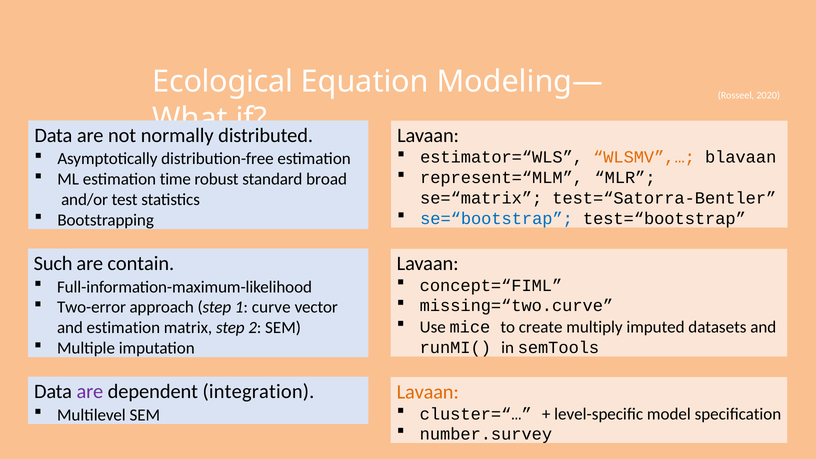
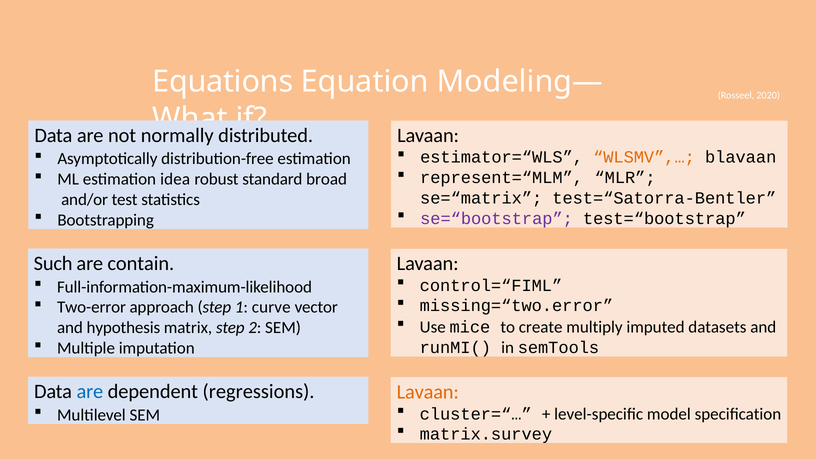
Ecological: Ecological -> Equations (223, 82)
time: time -> idea (175, 179)
se=“bootstrap colour: blue -> purple (497, 219)
concept=“FIML: concept=“FIML -> control=“FIML (491, 285)
missing=“two.curve: missing=“two.curve -> missing=“two.error (516, 306)
and estimation: estimation -> hypothesis (123, 328)
are colour: purple -> blue (90, 392)
integration: integration -> regressions (259, 392)
number.survey: number.survey -> matrix.survey (486, 434)
